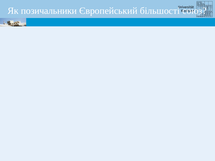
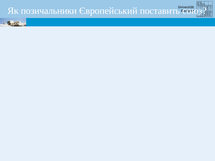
більшості: більшості -> поставить (160, 11)
